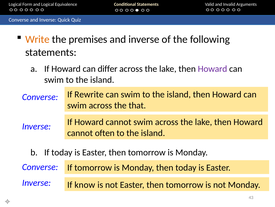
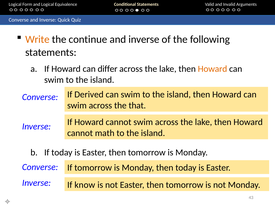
premises: premises -> continue (88, 39)
Howard colour: purple -> orange (212, 69)
Rewrite: Rewrite -> Derived (89, 94)
often: often -> math (105, 133)
